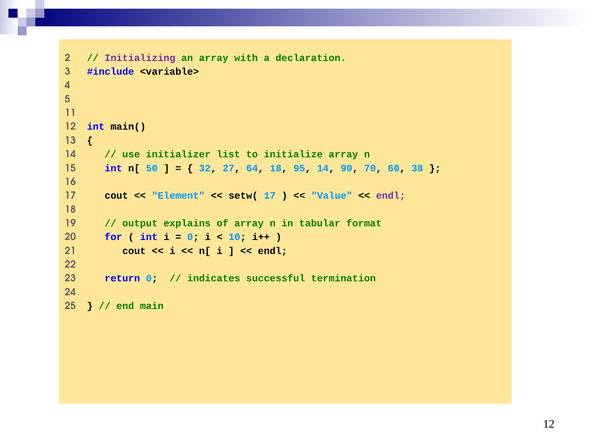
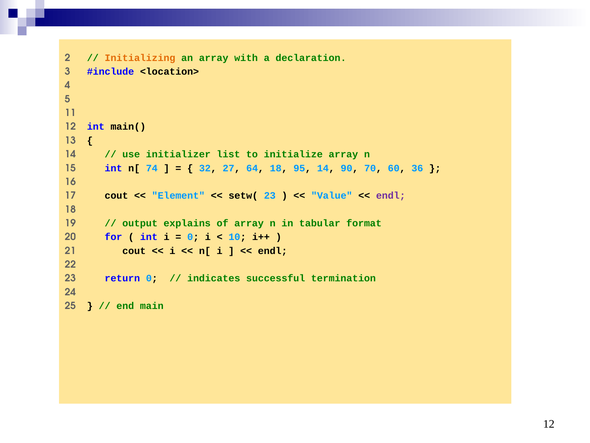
Initializing colour: purple -> orange (140, 58)
<variable>: <variable> -> <location> (169, 71)
50: 50 -> 74 (152, 168)
38: 38 -> 36 (417, 168)
setw( 17: 17 -> 23 (270, 195)
